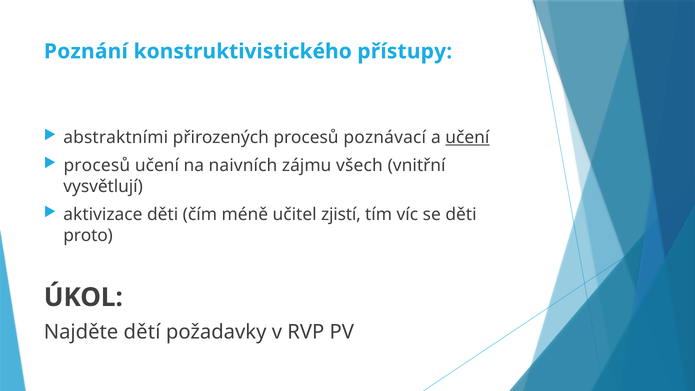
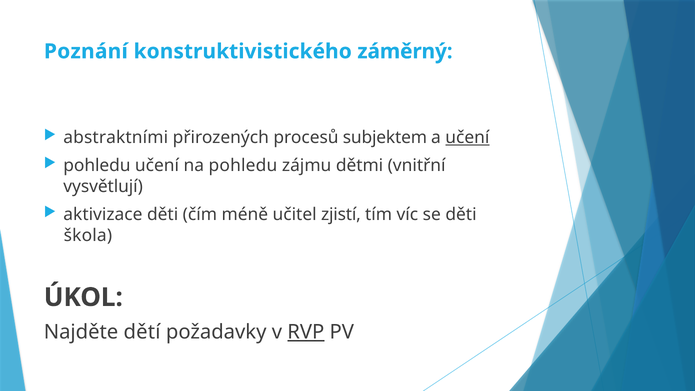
přístupy: přístupy -> záměrný (405, 51)
poznávací: poznávací -> subjektem (385, 137)
procesů: procesů -> pohledu (97, 166)
na naivních: naivních -> pohledu (243, 166)
všech: všech -> dětmi (360, 166)
proto: proto -> škola (88, 235)
RVP underline: none -> present (306, 332)
